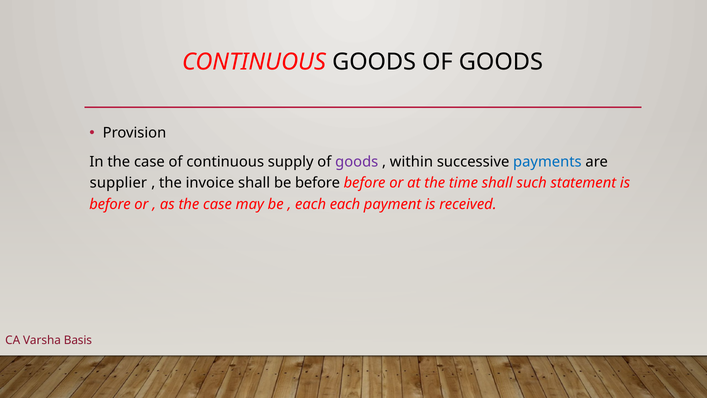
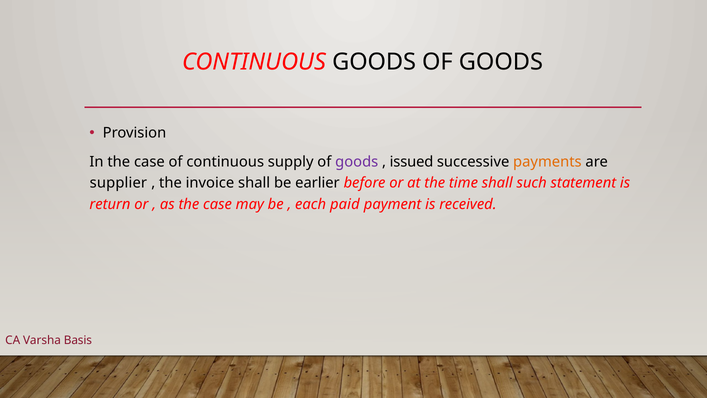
within: within -> issued (412, 162)
payments colour: blue -> orange (547, 162)
be before: before -> earlier (317, 183)
before: before -> return (110, 204)
each each: each -> paid (345, 204)
